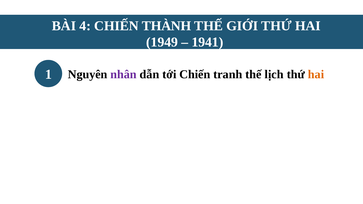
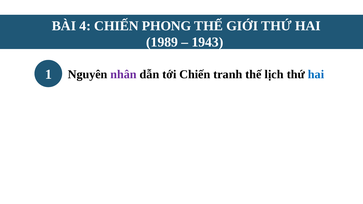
THÀNH: THÀNH -> PHONG (167, 26)
1949: 1949 -> 1989 (162, 42)
1941: 1941 -> 1943 (207, 42)
hai colour: orange -> blue (316, 74)
